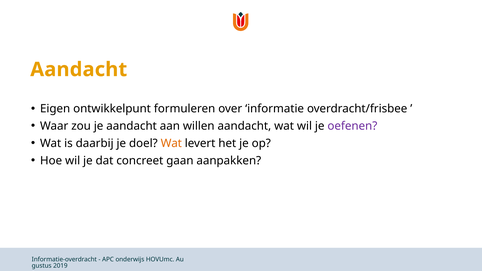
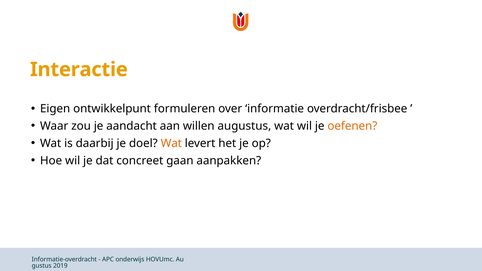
Aandacht: Aandacht -> Interactie (79, 70)
willen aandacht: aandacht -> augustus (244, 126)
oefenen colour: purple -> orange (352, 126)
